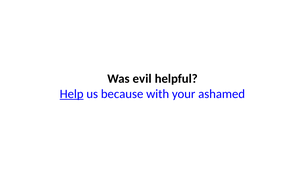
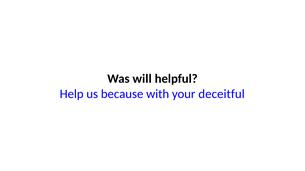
evil: evil -> will (142, 79)
Help underline: present -> none (72, 94)
ashamed: ashamed -> deceitful (222, 94)
